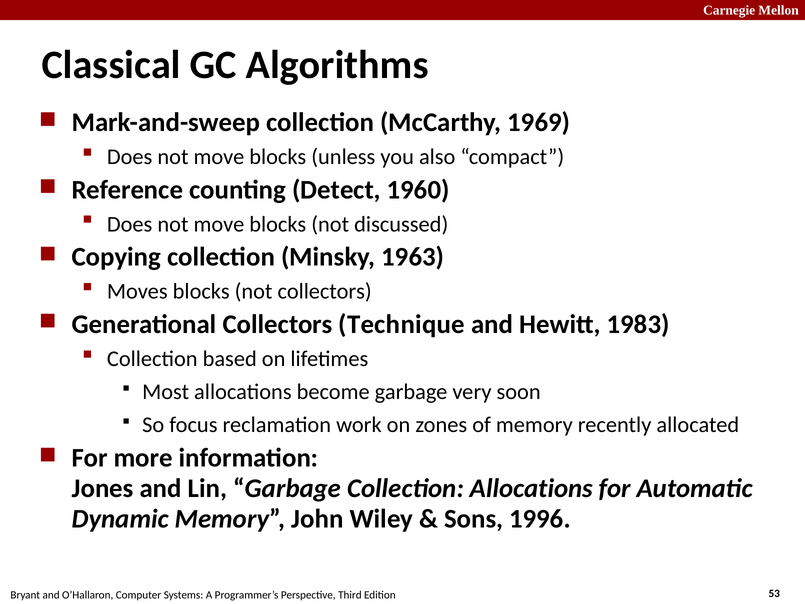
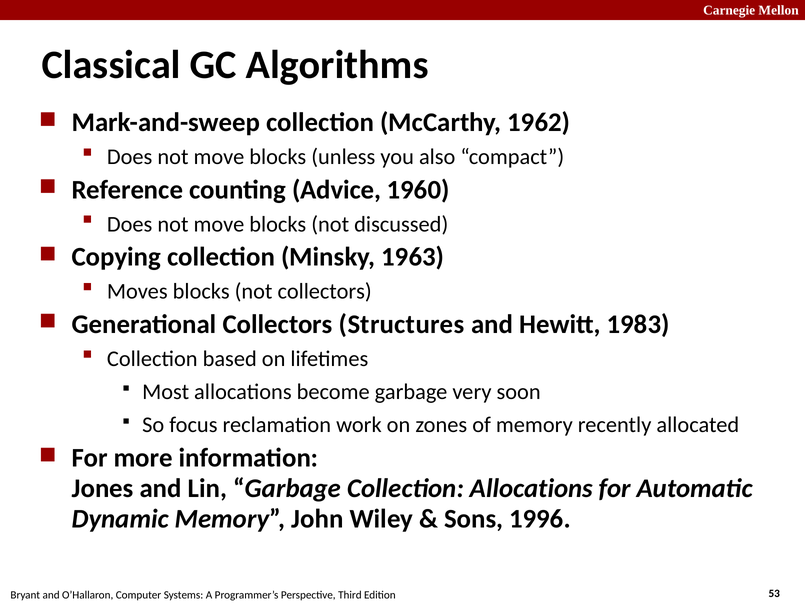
1969: 1969 -> 1962 (539, 122)
Detect: Detect -> Advice (337, 190)
Technique: Technique -> Structures (402, 324)
